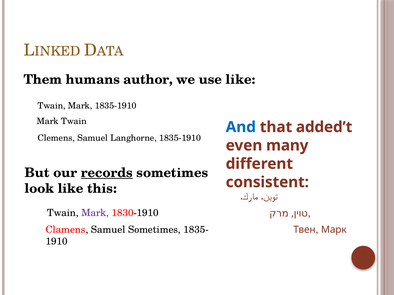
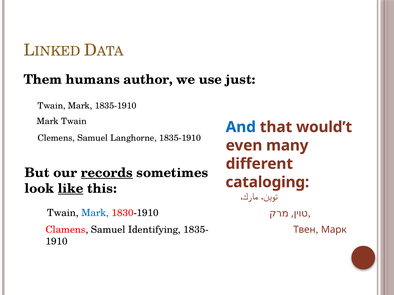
use like: like -> just (241, 80)
added’t: added’t -> would’t (324, 127)
consistent: consistent -> cataloging (267, 182)
like underline: none -> present (71, 189)
Mark colour: purple -> blue (95, 213)
Samuel Sometimes: Sometimes -> Identifying (154, 230)
